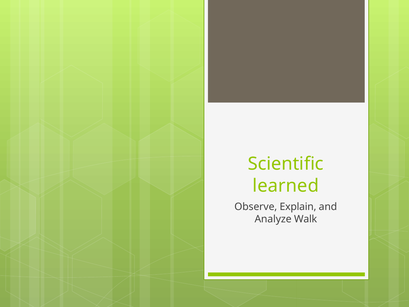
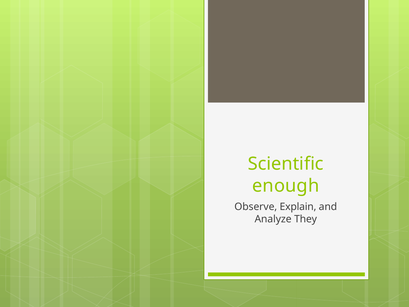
learned: learned -> enough (286, 186)
Walk: Walk -> They (306, 219)
